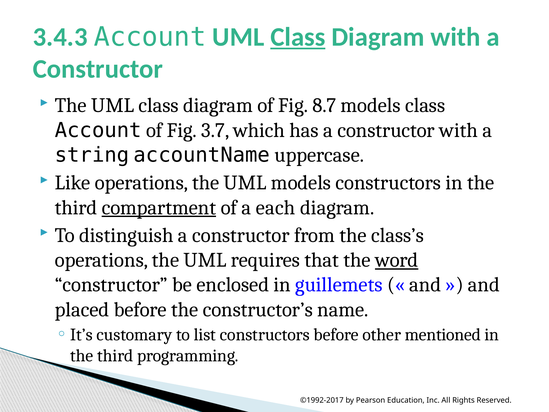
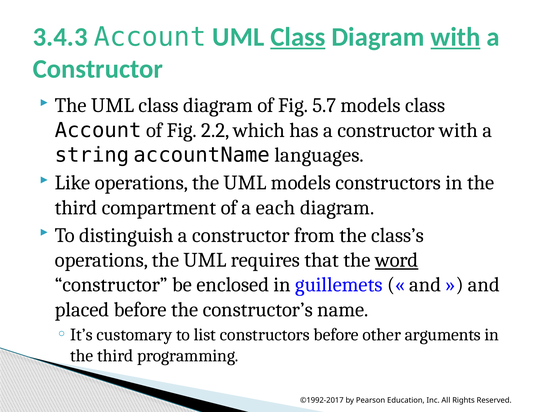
with underline: none -> present (455, 37)
8.7: 8.7 -> 5.7 (324, 105)
3.7: 3.7 -> 2.2 (215, 130)
uppercase: uppercase -> languages (319, 155)
compartment underline: present -> none (159, 207)
mentioned: mentioned -> arguments (443, 335)
